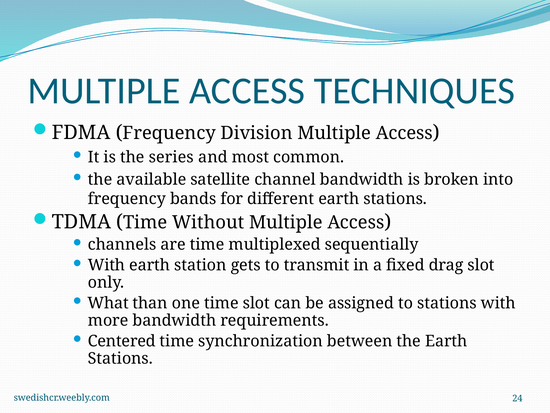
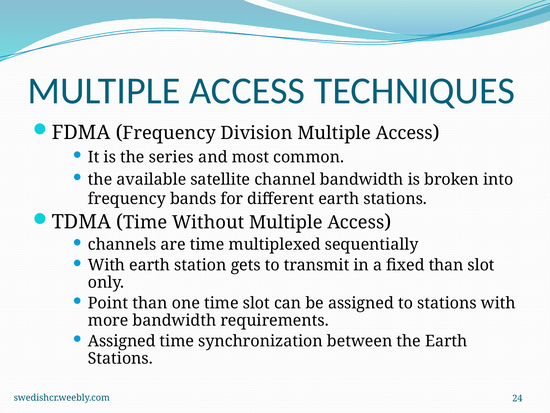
fixed drag: drag -> than (446, 265)
What: What -> Point (108, 303)
Centered: Centered -> Assigned (122, 341)
